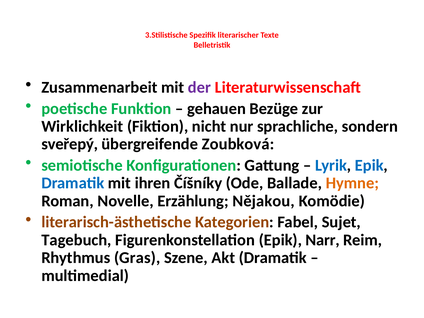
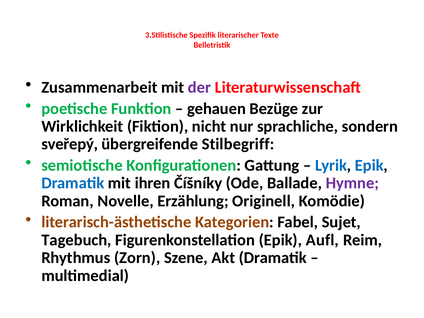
Zoubková: Zoubková -> Stilbegriff (238, 144)
Hymne colour: orange -> purple (352, 183)
Nějakou: Nějakou -> Originell (264, 201)
Narr: Narr -> Aufl (322, 240)
Gras: Gras -> Zorn (137, 258)
